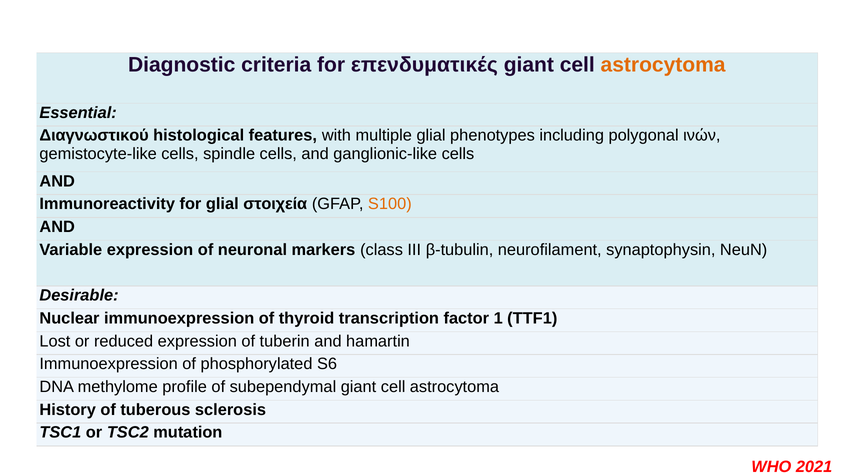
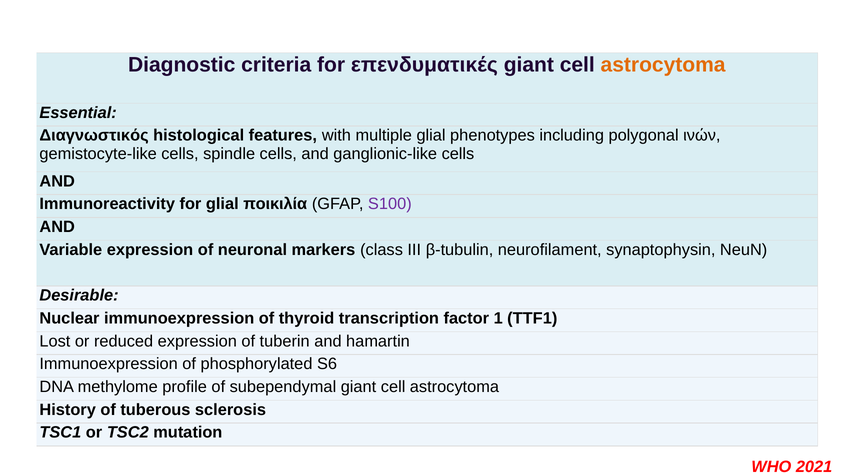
Διαγνωστικού: Διαγνωστικού -> Διαγνωστικός (94, 136)
στοιχεία: στοιχεία -> ποικιλία (275, 204)
S100 colour: orange -> purple (390, 204)
